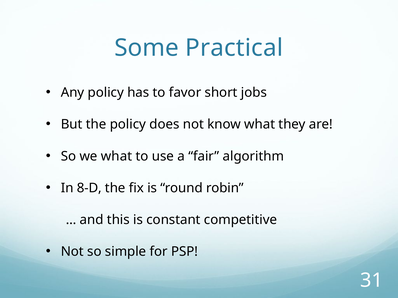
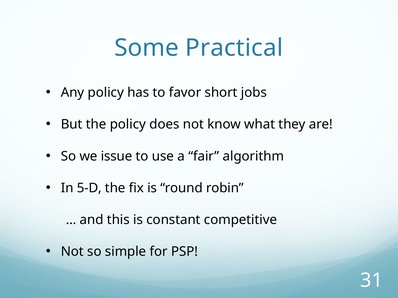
we what: what -> issue (117, 156)
8-D: 8-D -> 5-D (89, 188)
